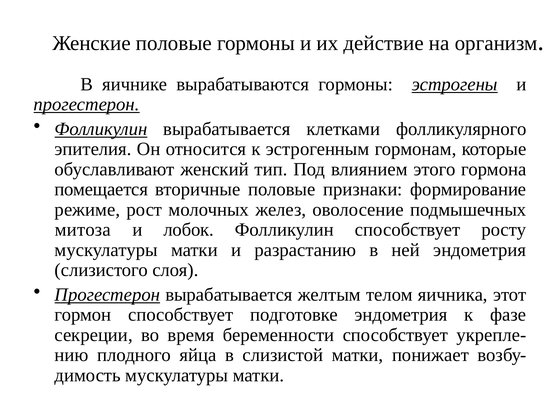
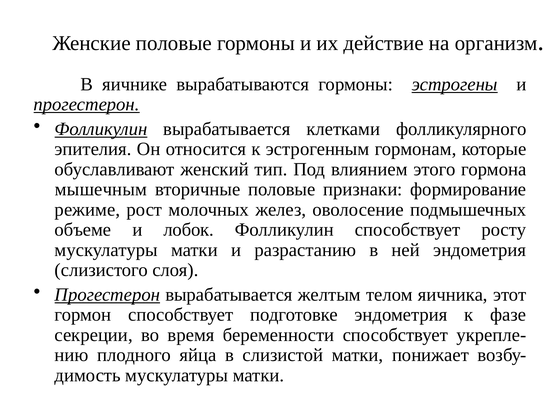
помещается: помещается -> мышечным (101, 189)
митоза: митоза -> объеме (83, 230)
